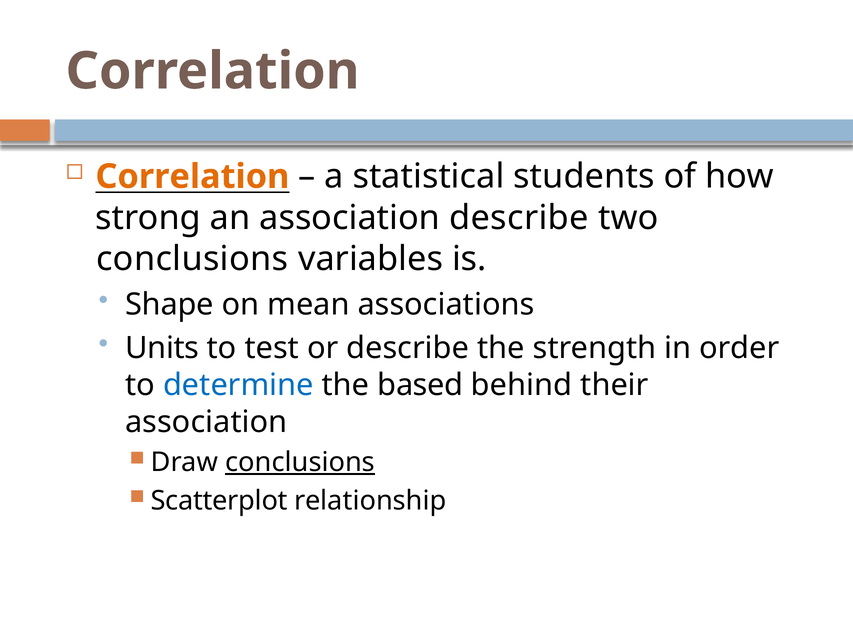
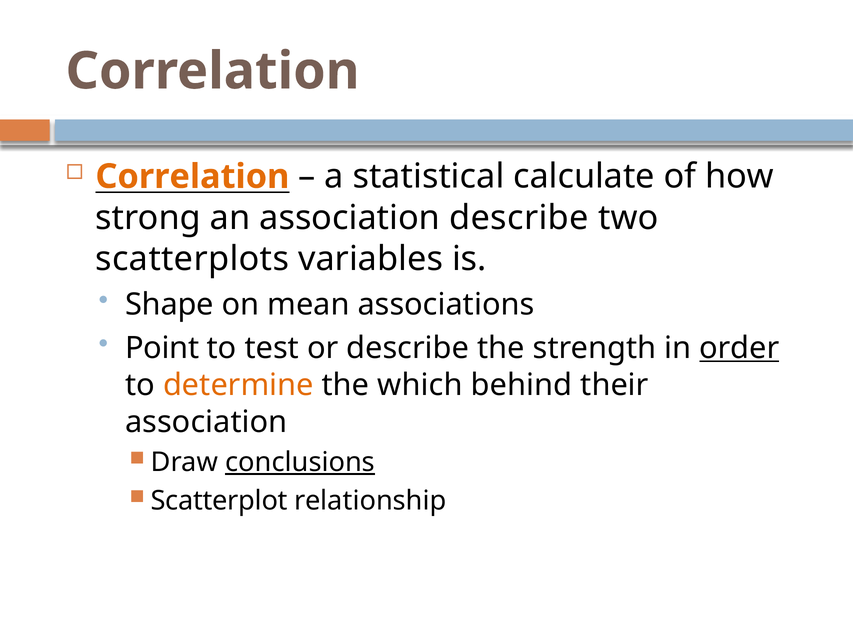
students: students -> calculate (584, 176)
conclusions: conclusions -> scatterplots (192, 259)
Units: Units -> Point (162, 348)
order underline: none -> present (739, 348)
determine colour: blue -> orange (238, 385)
based: based -> which (420, 385)
